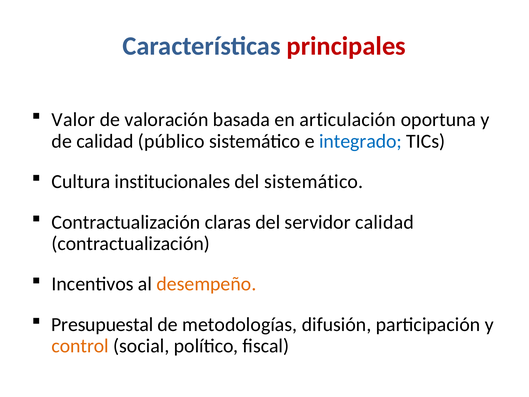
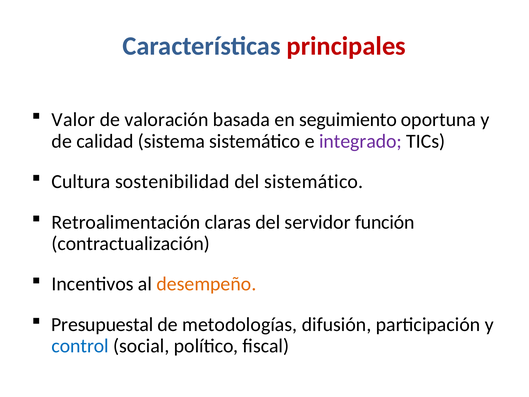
articulación: articulación -> seguimiento (348, 120)
público: público -> sistema (171, 141)
integrado colour: blue -> purple (360, 141)
institucionales: institucionales -> sostenibilidad (172, 182)
Contractualización: Contractualización -> Retroalimentación (126, 222)
servidor calidad: calidad -> función (385, 222)
control colour: orange -> blue (80, 346)
